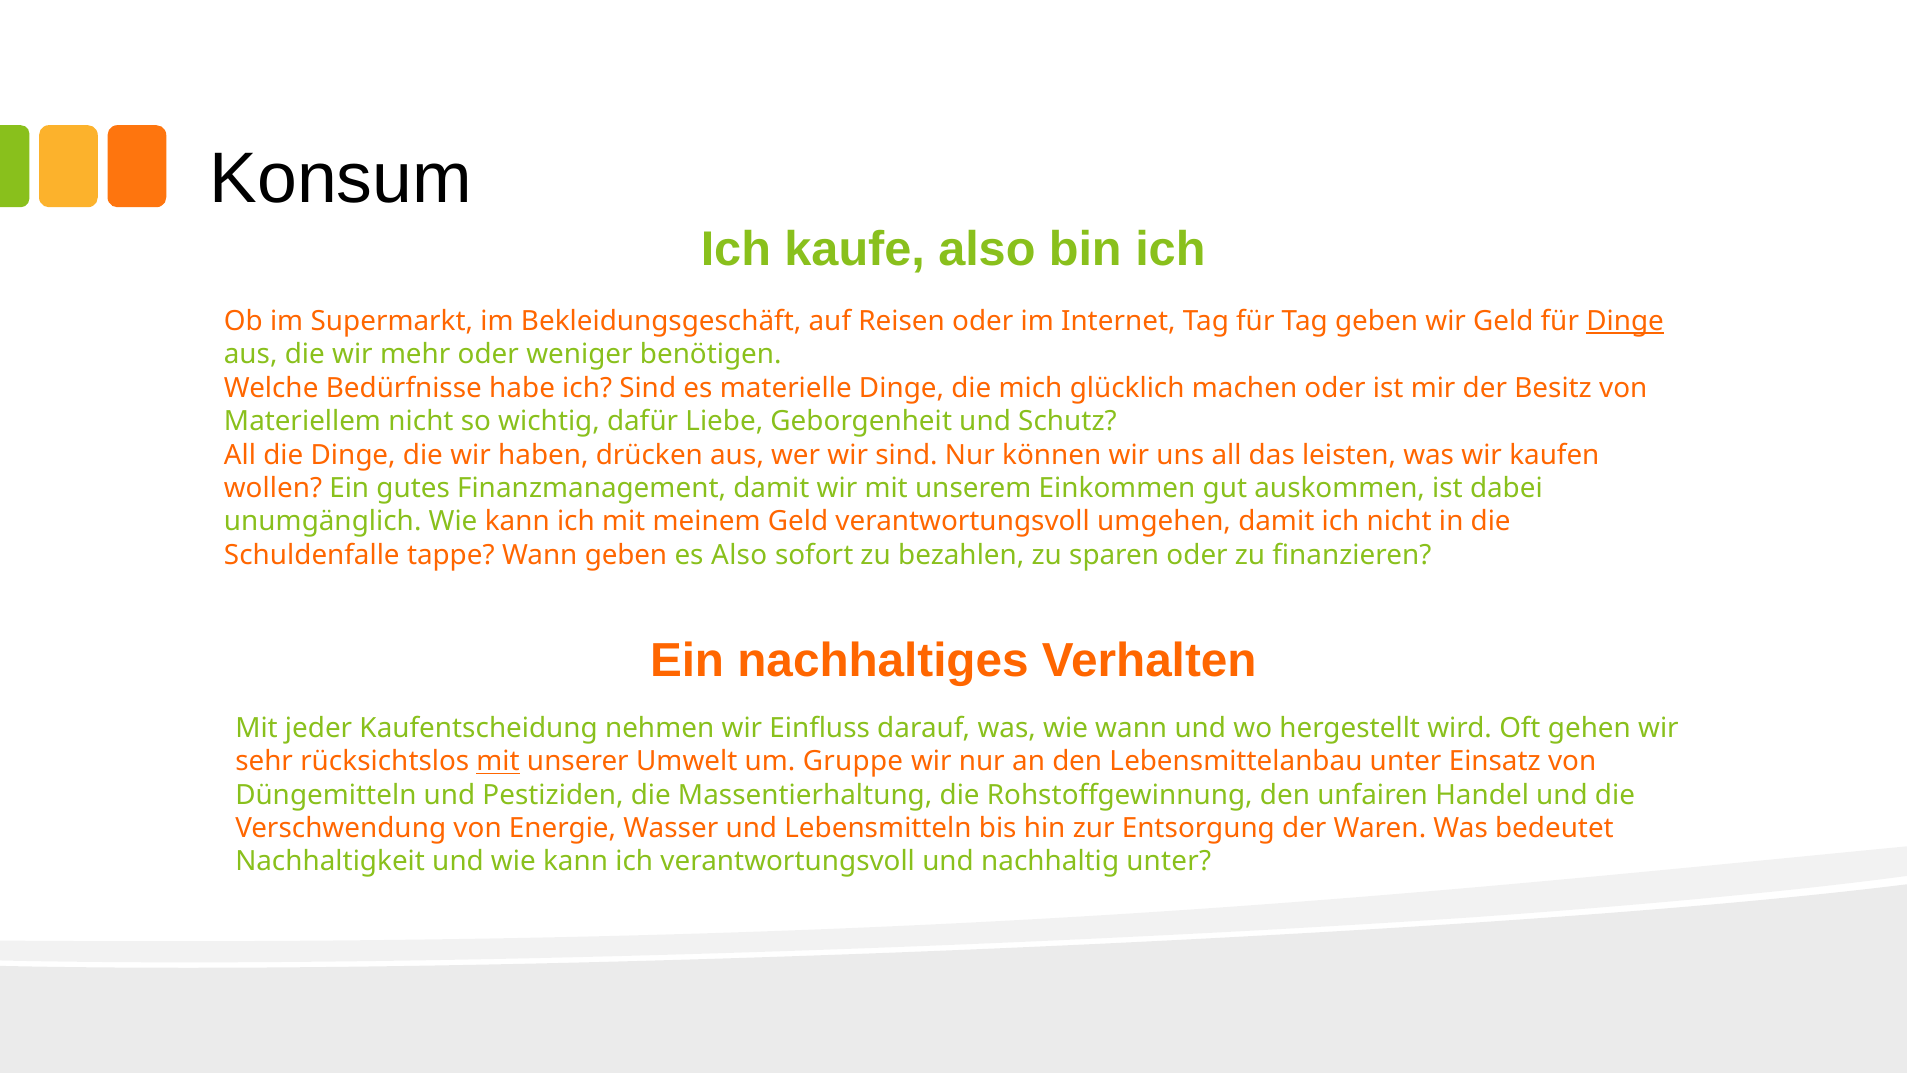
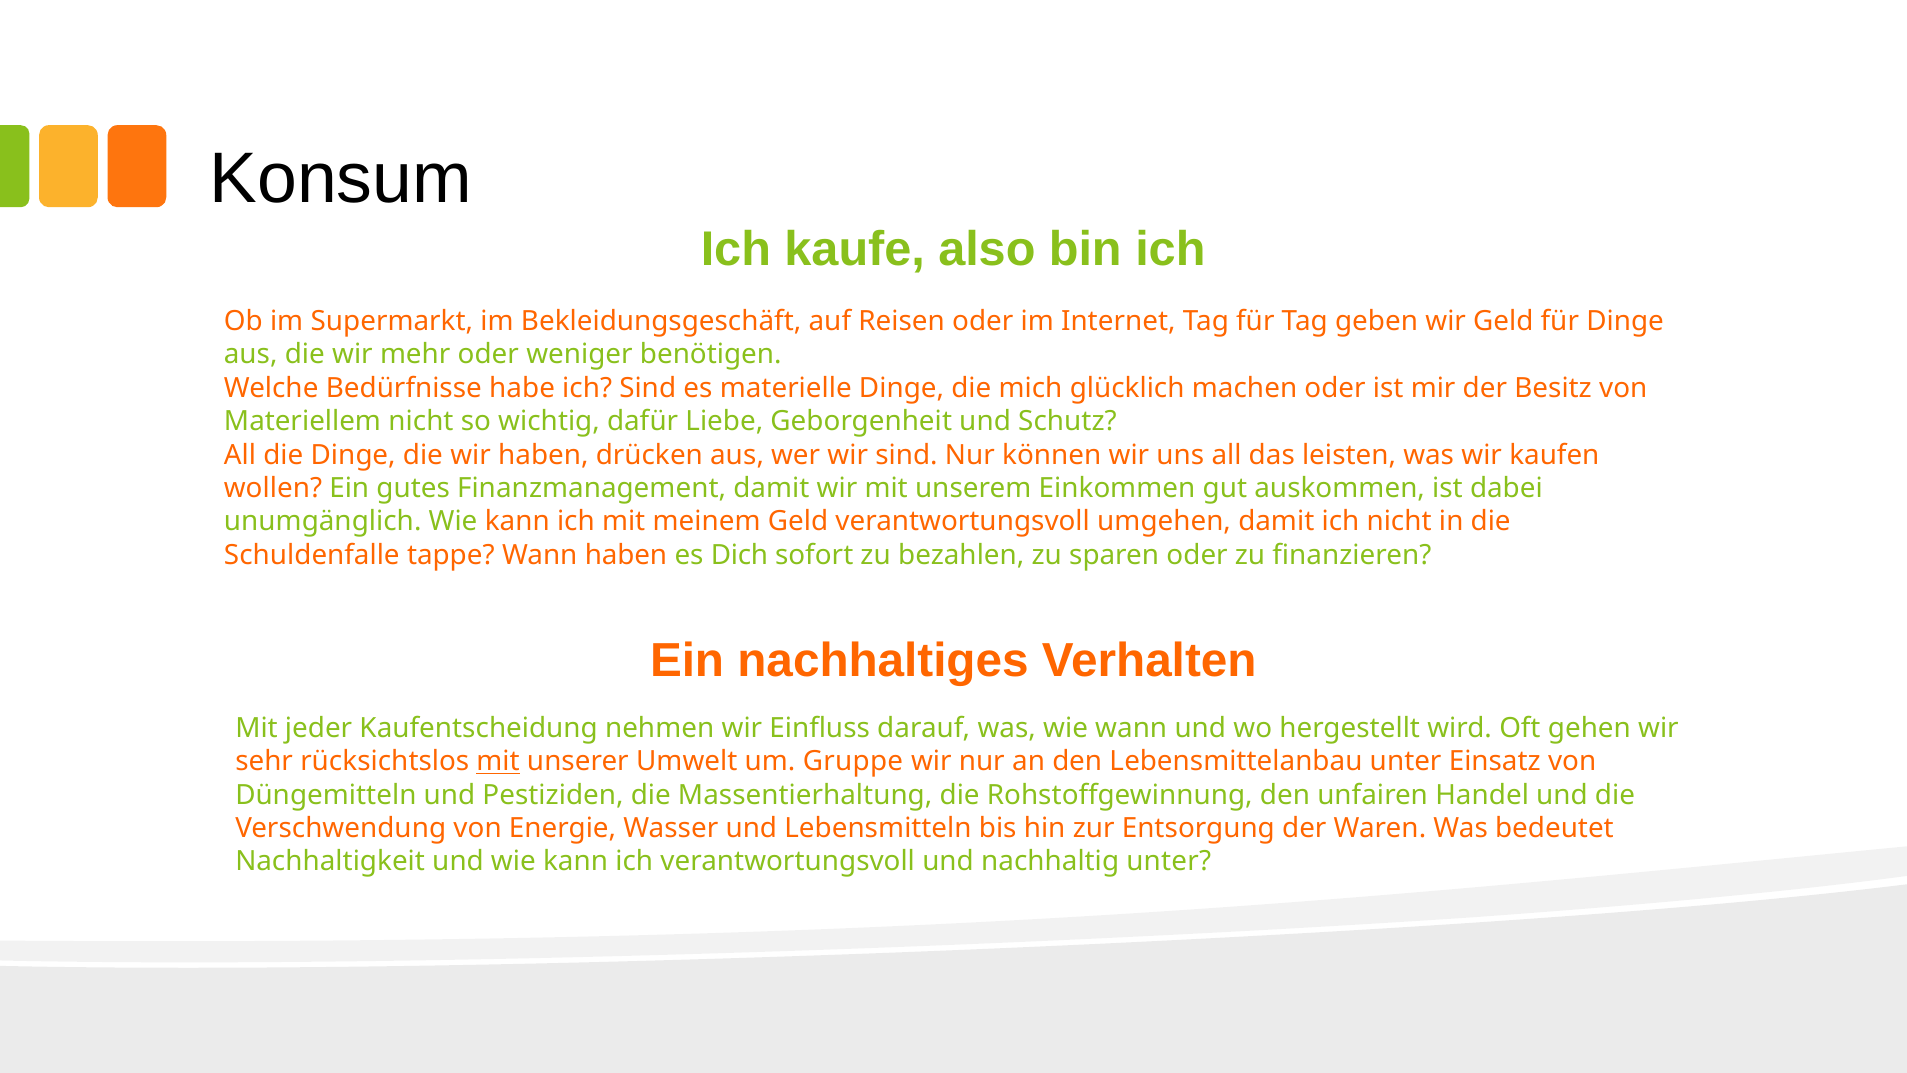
Dinge underline: present -> none (1625, 321)
Wann geben: geben -> haben (626, 555)
es Also: Also -> Dich (739, 555)
